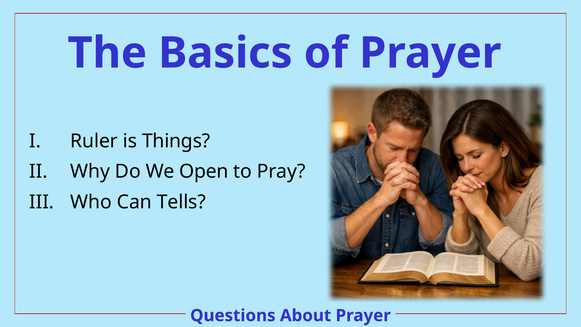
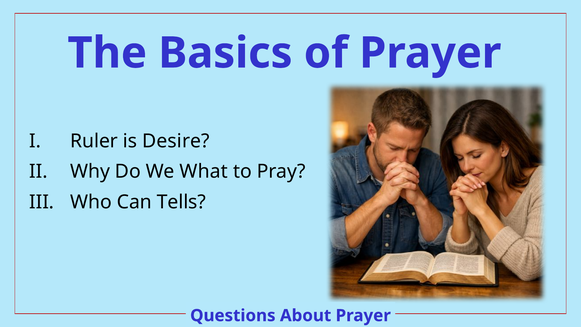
Things: Things -> Desire (176, 141)
Open: Open -> What (204, 171)
